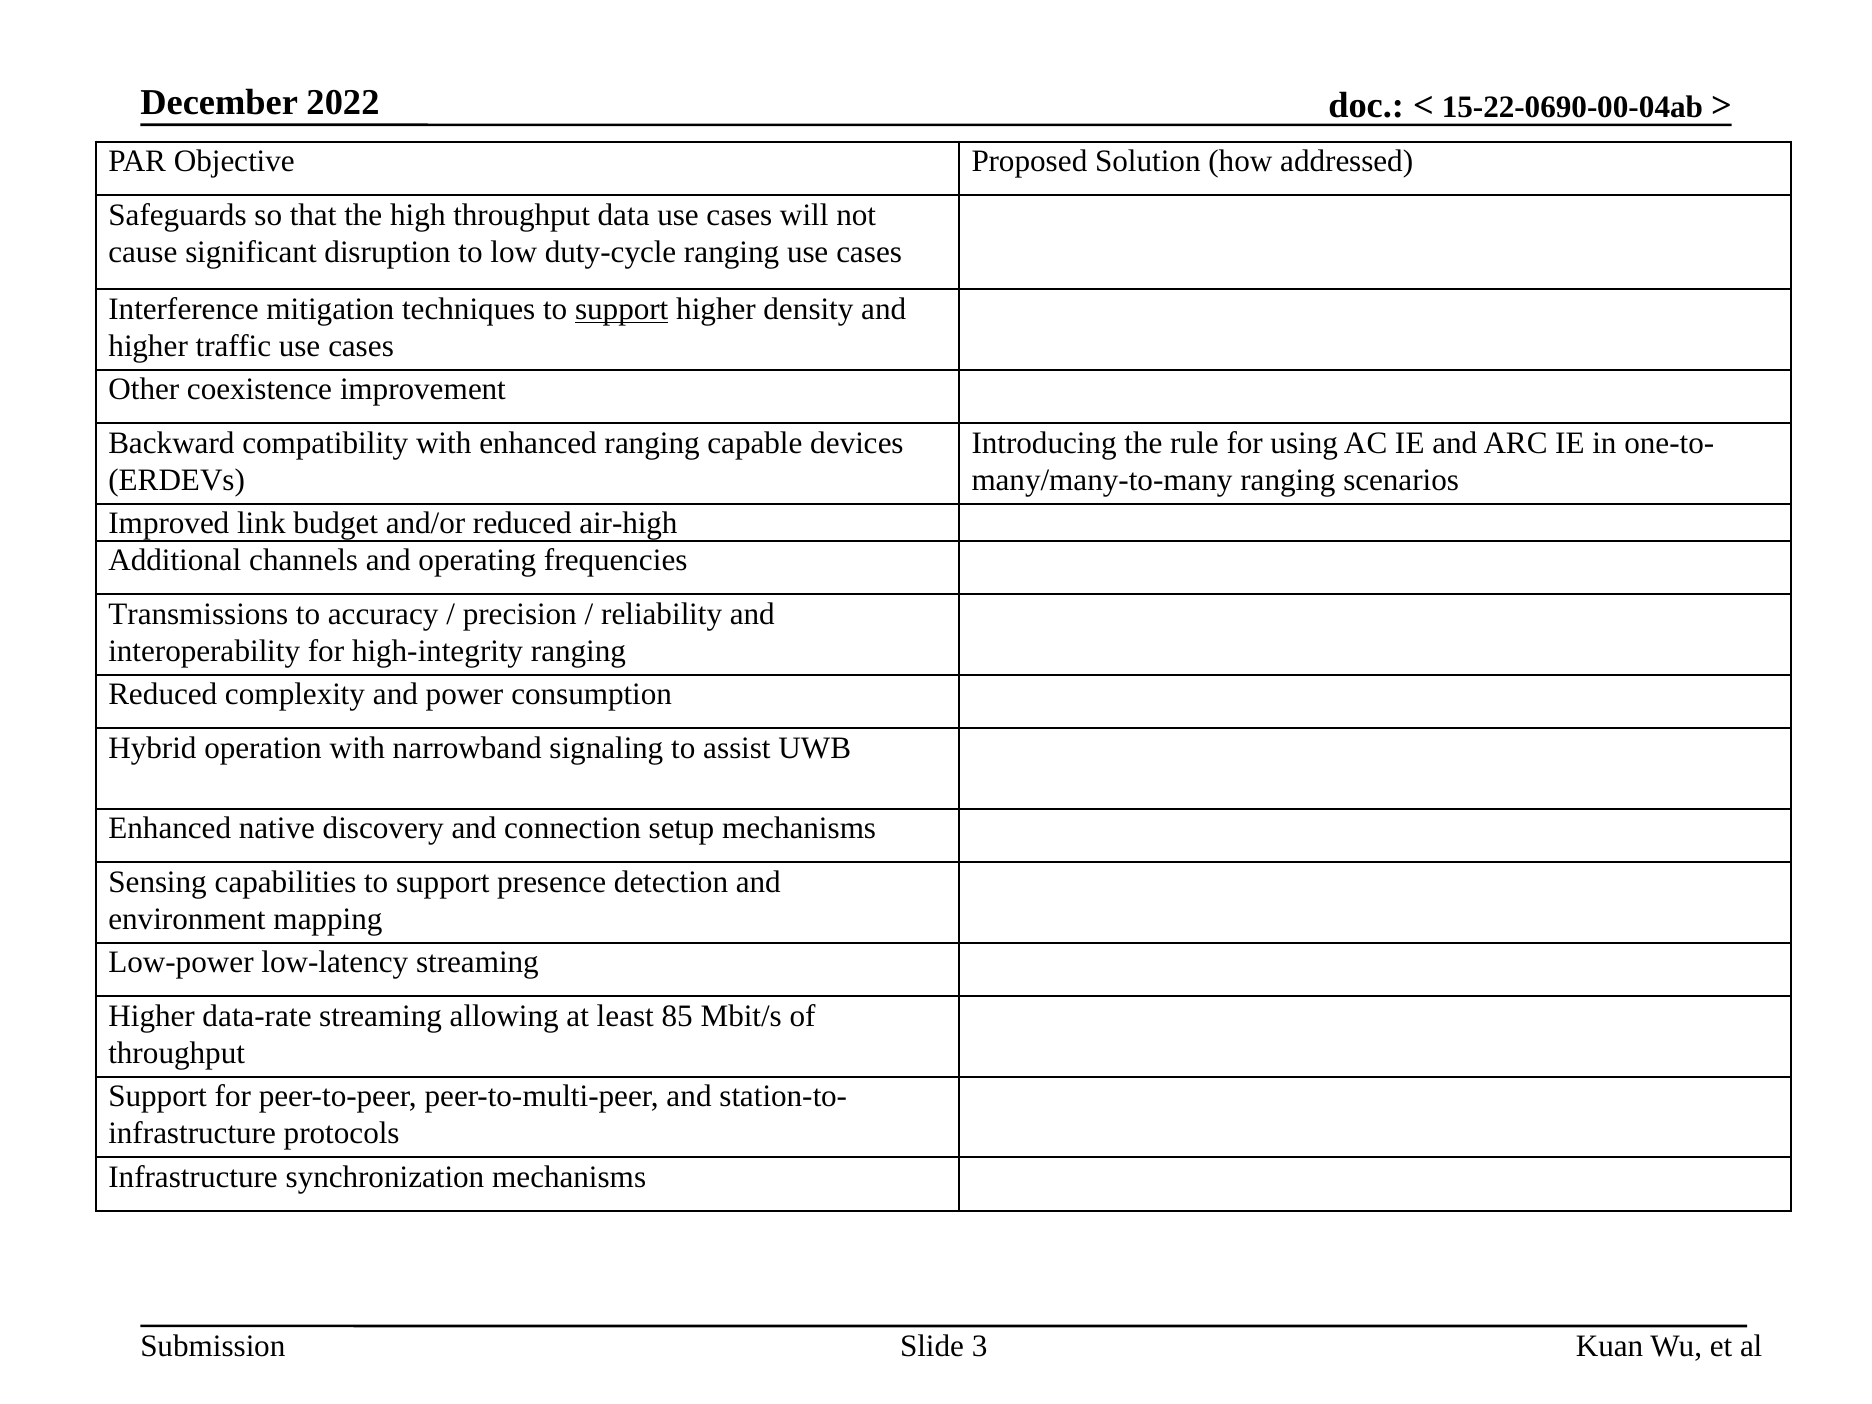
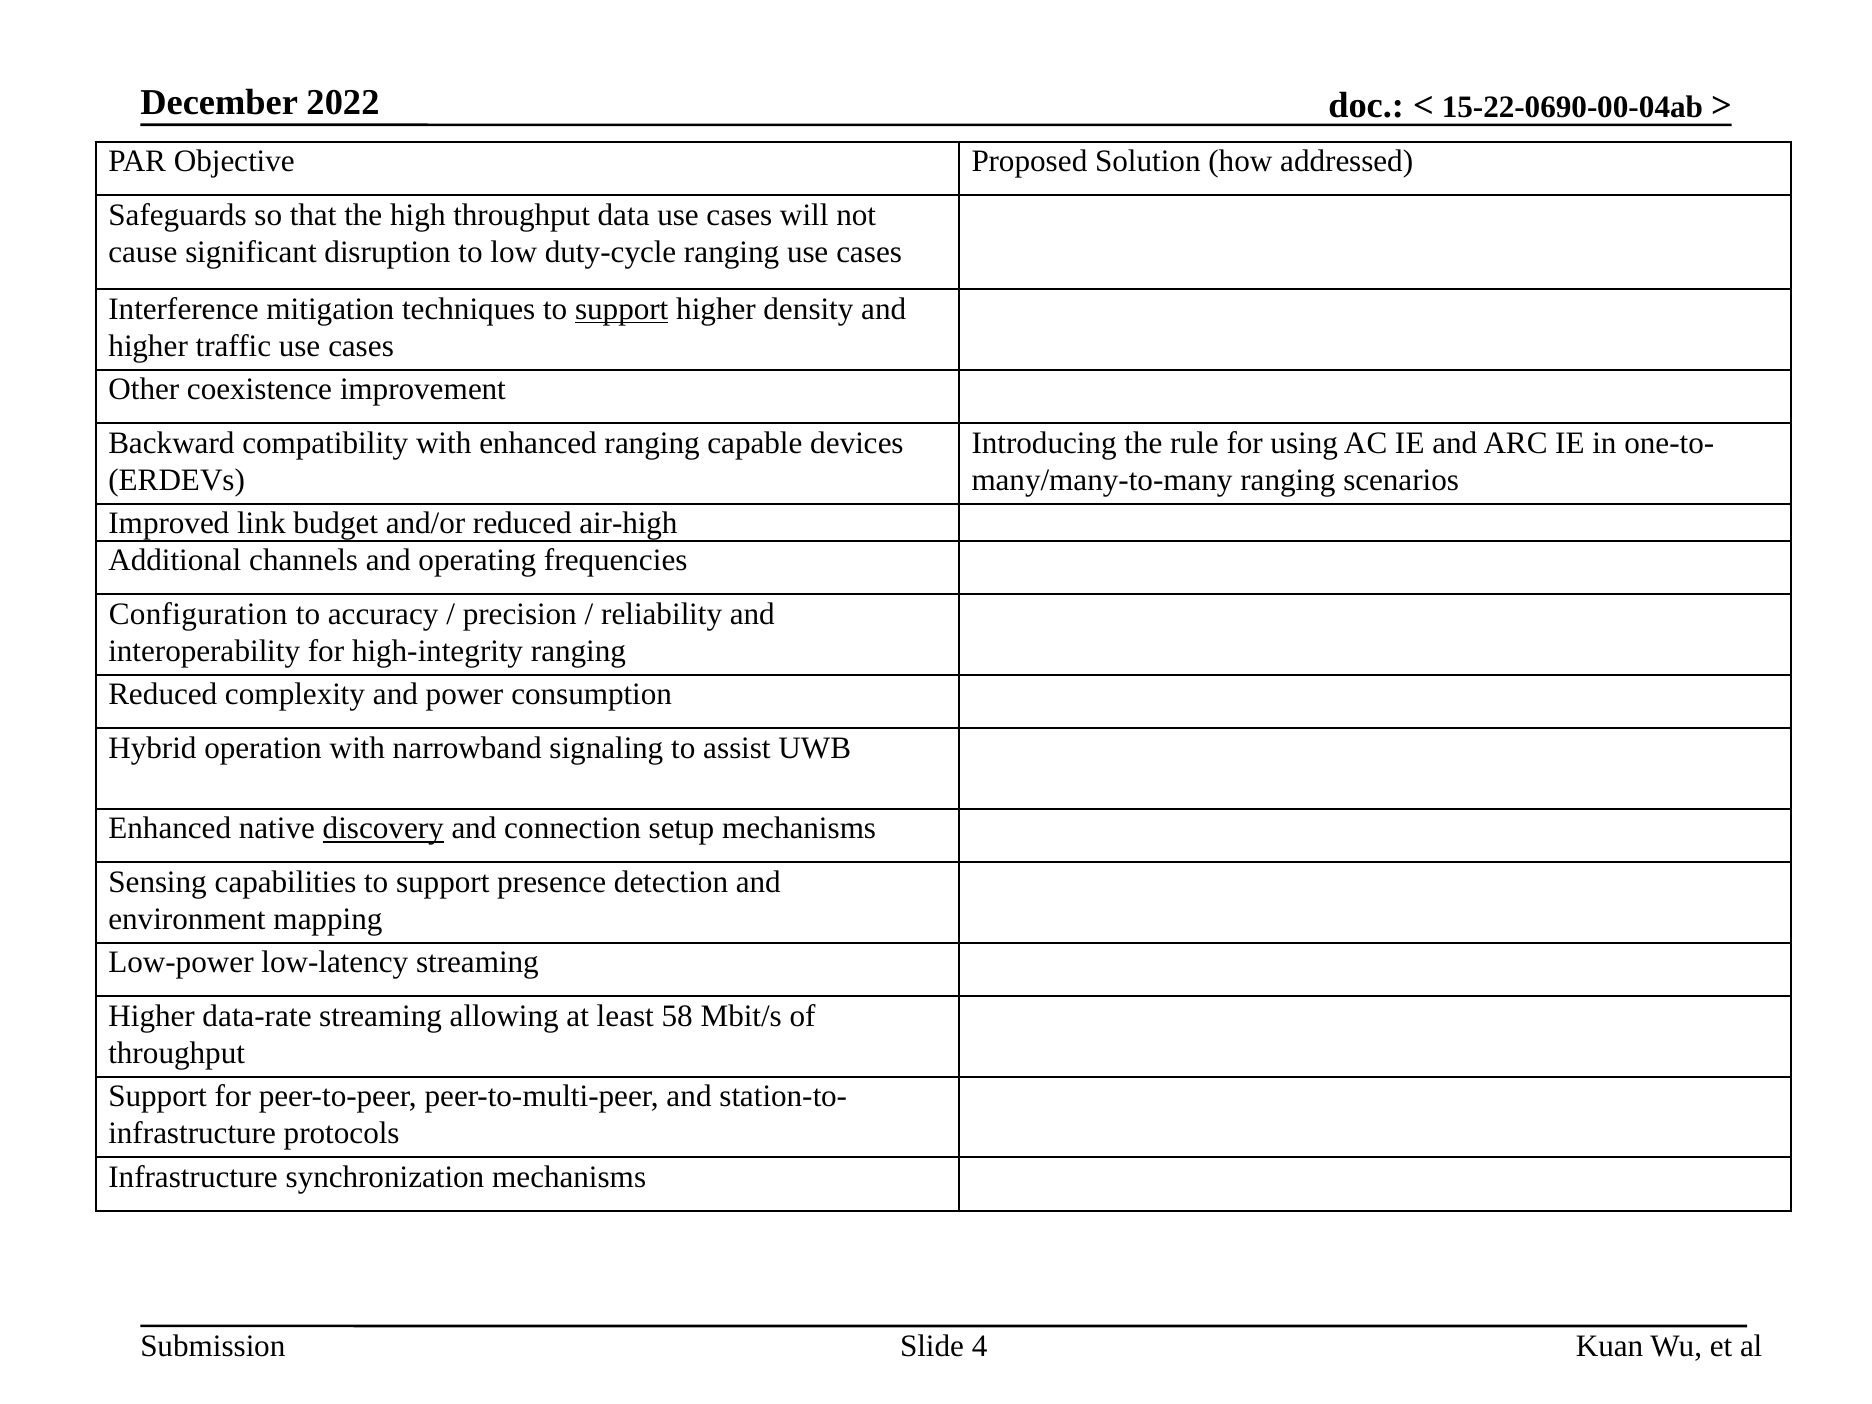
Transmissions: Transmissions -> Configuration (198, 614)
discovery underline: none -> present (383, 829)
85: 85 -> 58 (677, 1016)
3: 3 -> 4 (980, 1347)
